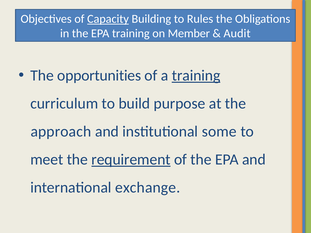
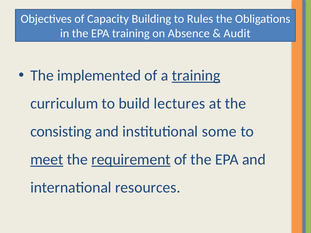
Capacity underline: present -> none (108, 19)
Member: Member -> Absence (189, 33)
opportunities: opportunities -> implemented (99, 76)
purpose: purpose -> lectures (179, 104)
approach: approach -> consisting (61, 132)
meet underline: none -> present (47, 160)
exchange: exchange -> resources (148, 188)
